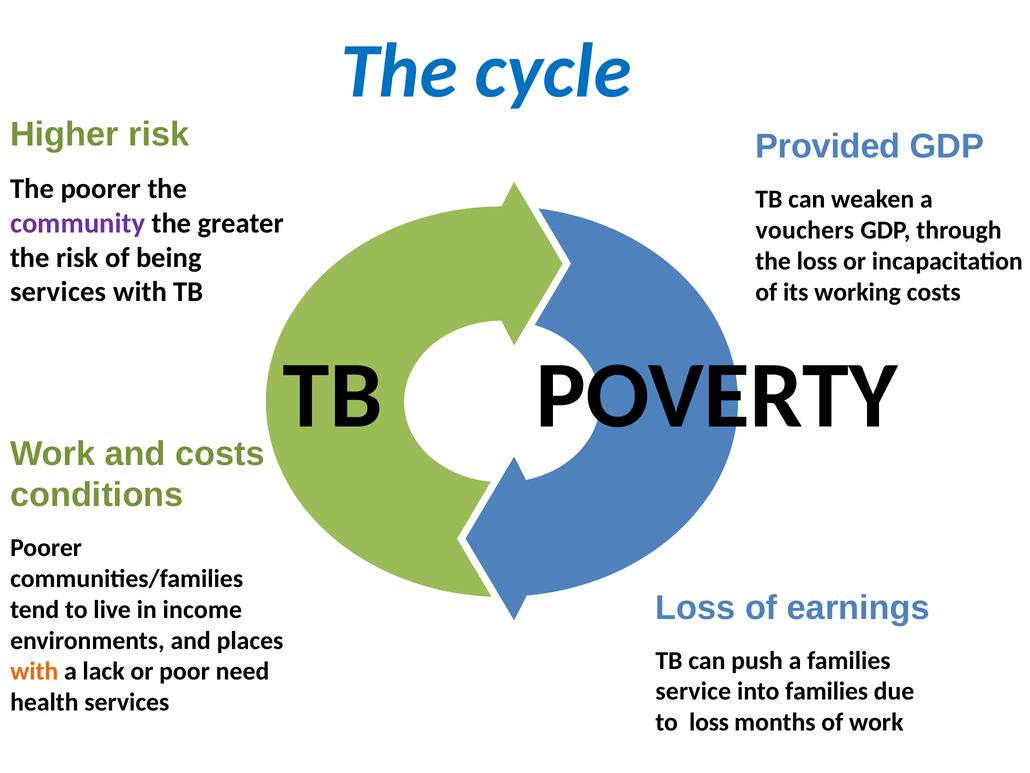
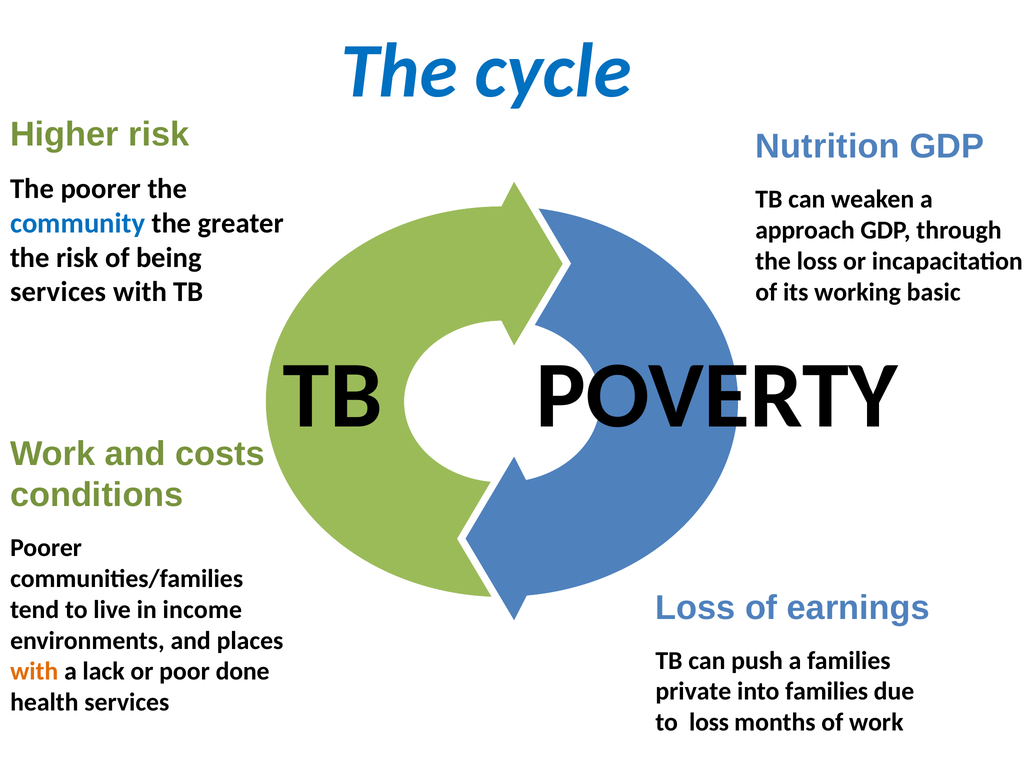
Provided: Provided -> Nutrition (828, 146)
community colour: purple -> blue (78, 223)
vouchers: vouchers -> approach (805, 230)
working costs: costs -> basic (934, 292)
need: need -> done (243, 671)
service: service -> private (693, 691)
